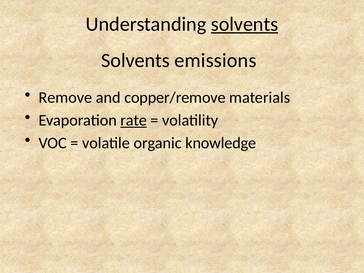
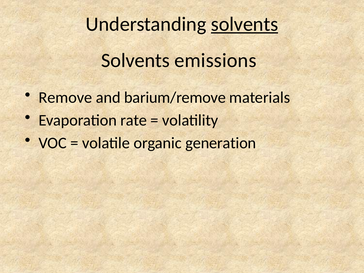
copper/remove: copper/remove -> barium/remove (175, 98)
rate underline: present -> none (134, 120)
knowledge: knowledge -> generation (221, 143)
